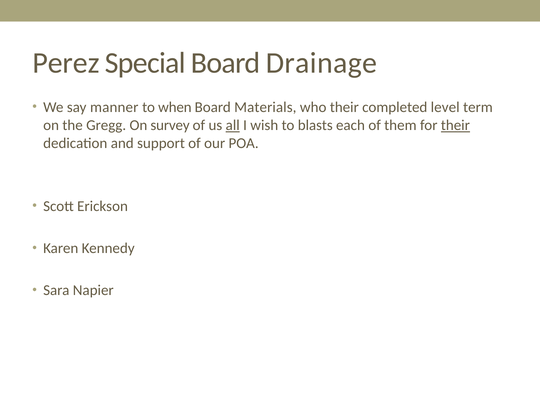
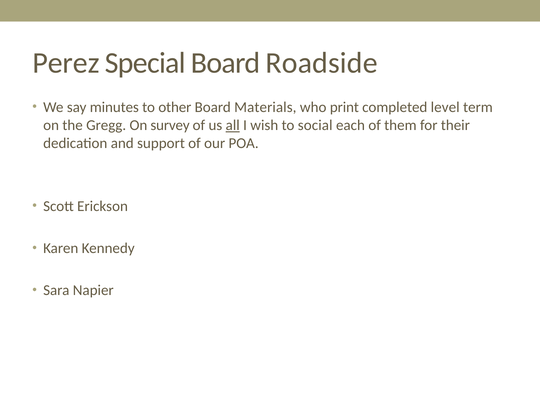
Drainage: Drainage -> Roadside (322, 63)
manner: manner -> minutes (114, 107)
when: when -> other (175, 107)
who their: their -> print (344, 107)
blasts: blasts -> social (315, 125)
their underline: present -> none (455, 125)
